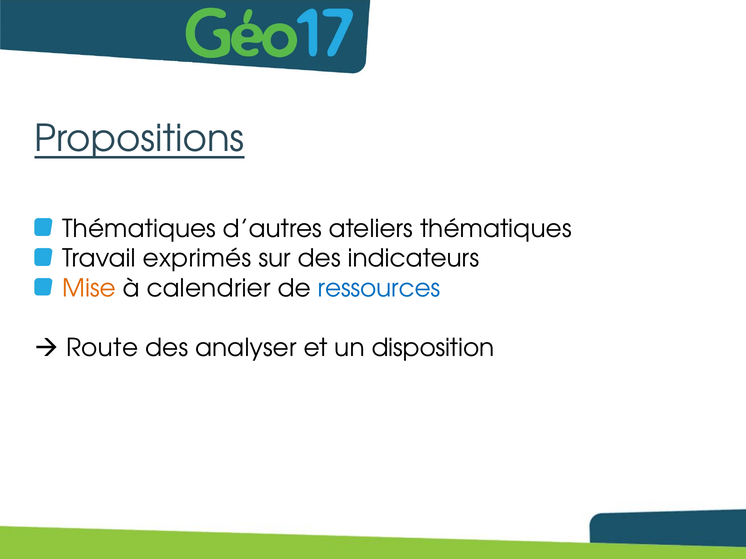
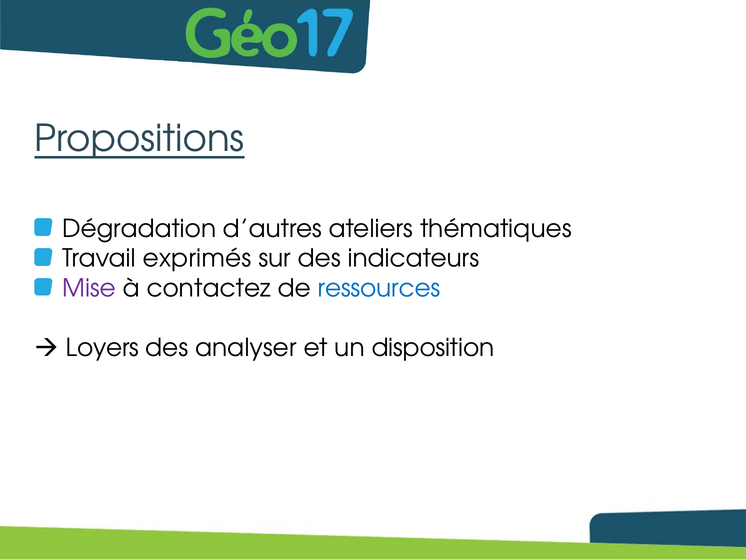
Thématiques: Thématiques -> Dégradation (139, 229)
Mise colour: orange -> purple (89, 289)
calendrier: calendrier -> contactez (209, 289)
Route: Route -> Loyers (102, 348)
